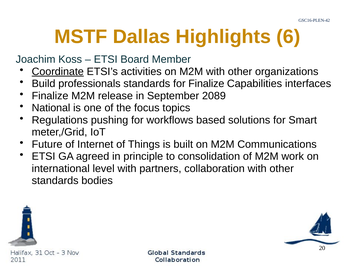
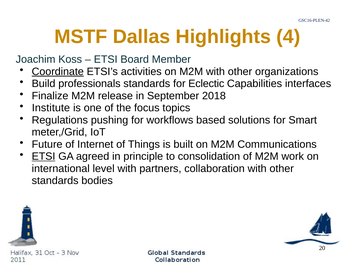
6: 6 -> 4 (288, 37)
for Finalize: Finalize -> Eclectic (206, 84)
2089: 2089 -> 2018 (214, 96)
National: National -> Institute (51, 108)
ETSI underline: none -> present (44, 157)
